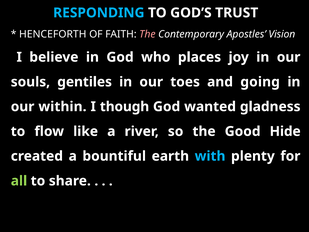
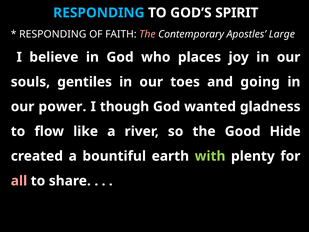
TRUST: TRUST -> SPIRIT (237, 13)
HENCEFORTH: HENCEFORTH -> RESPONDING (53, 34)
Vision: Vision -> Large (282, 34)
within: within -> power (62, 107)
with colour: light blue -> light green (210, 156)
all colour: light green -> pink (19, 181)
